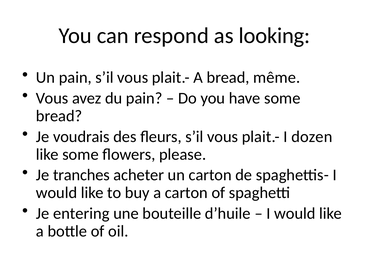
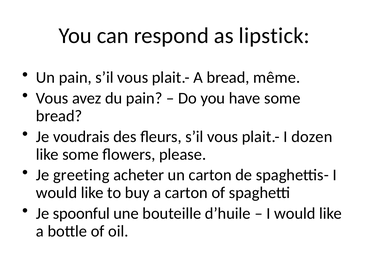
looking: looking -> lipstick (274, 36)
tranches: tranches -> greeting (81, 175)
entering: entering -> spoonful (81, 213)
